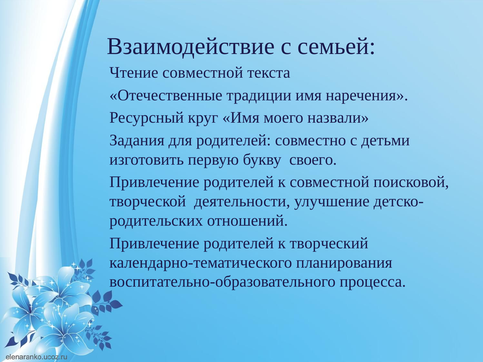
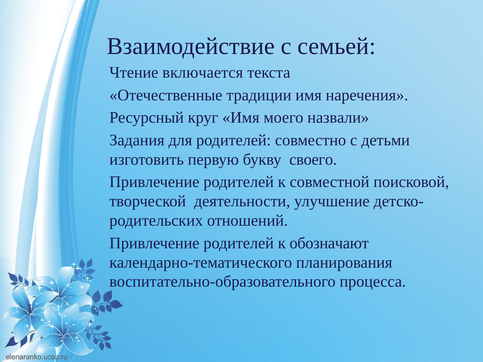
Чтение совместной: совместной -> включается (203, 73)
творческий: творческий -> обозначают (329, 243)
